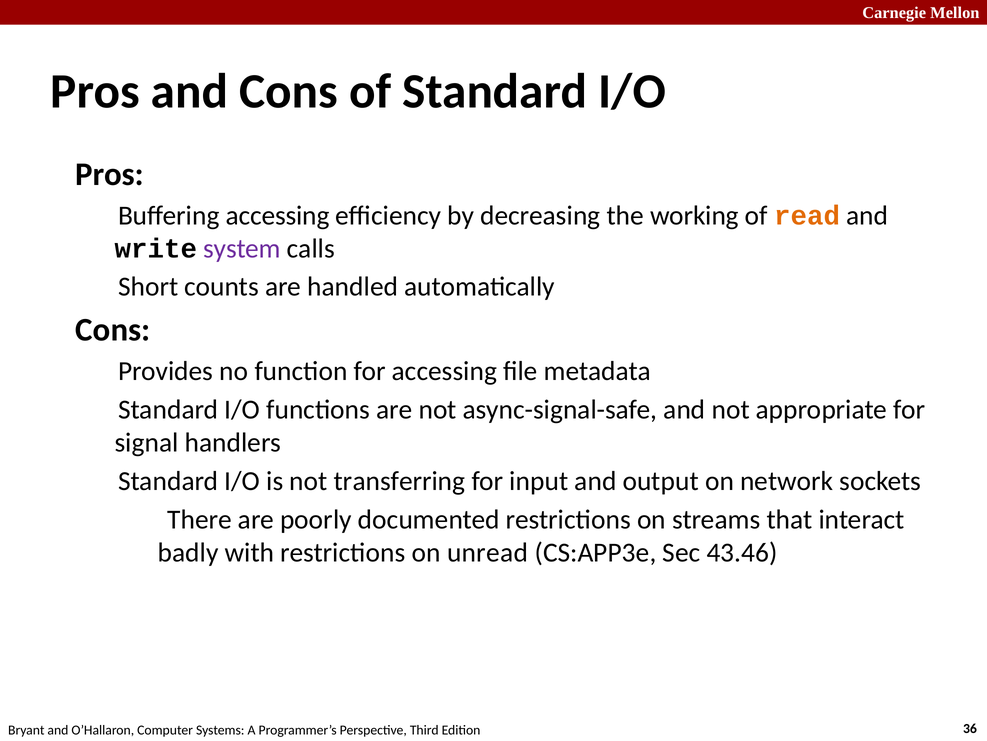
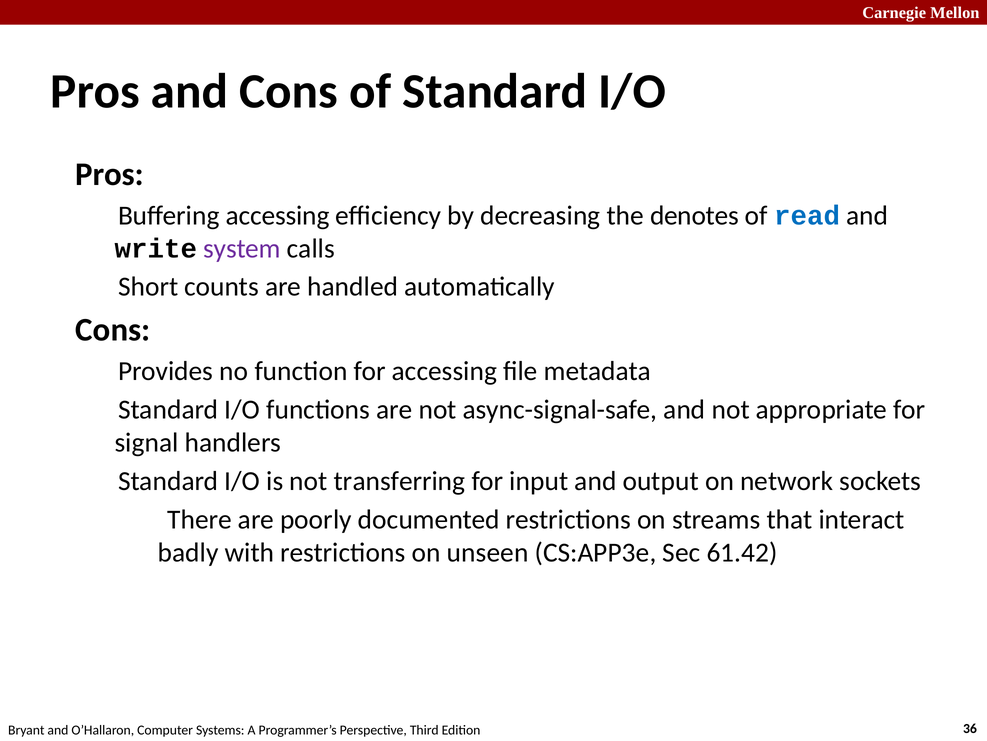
working: working -> denotes (694, 215)
read colour: orange -> blue (807, 215)
unread: unread -> unseen (488, 552)
43.46: 43.46 -> 61.42 (742, 552)
